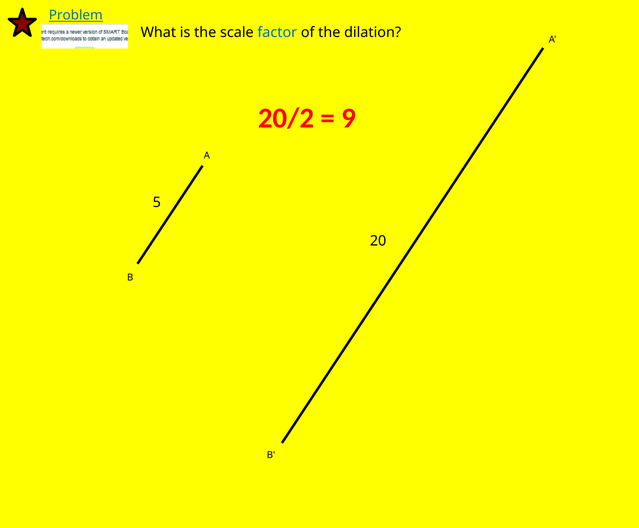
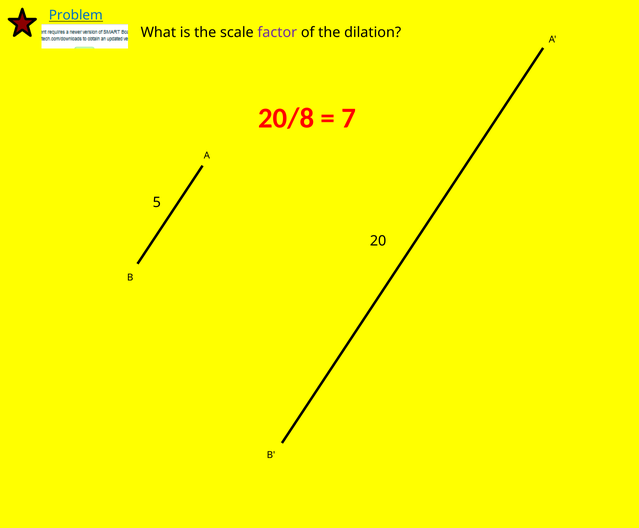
factor colour: blue -> purple (277, 32)
20/2: 20/2 -> 20/8 (286, 118)
9: 9 -> 7 (349, 118)
